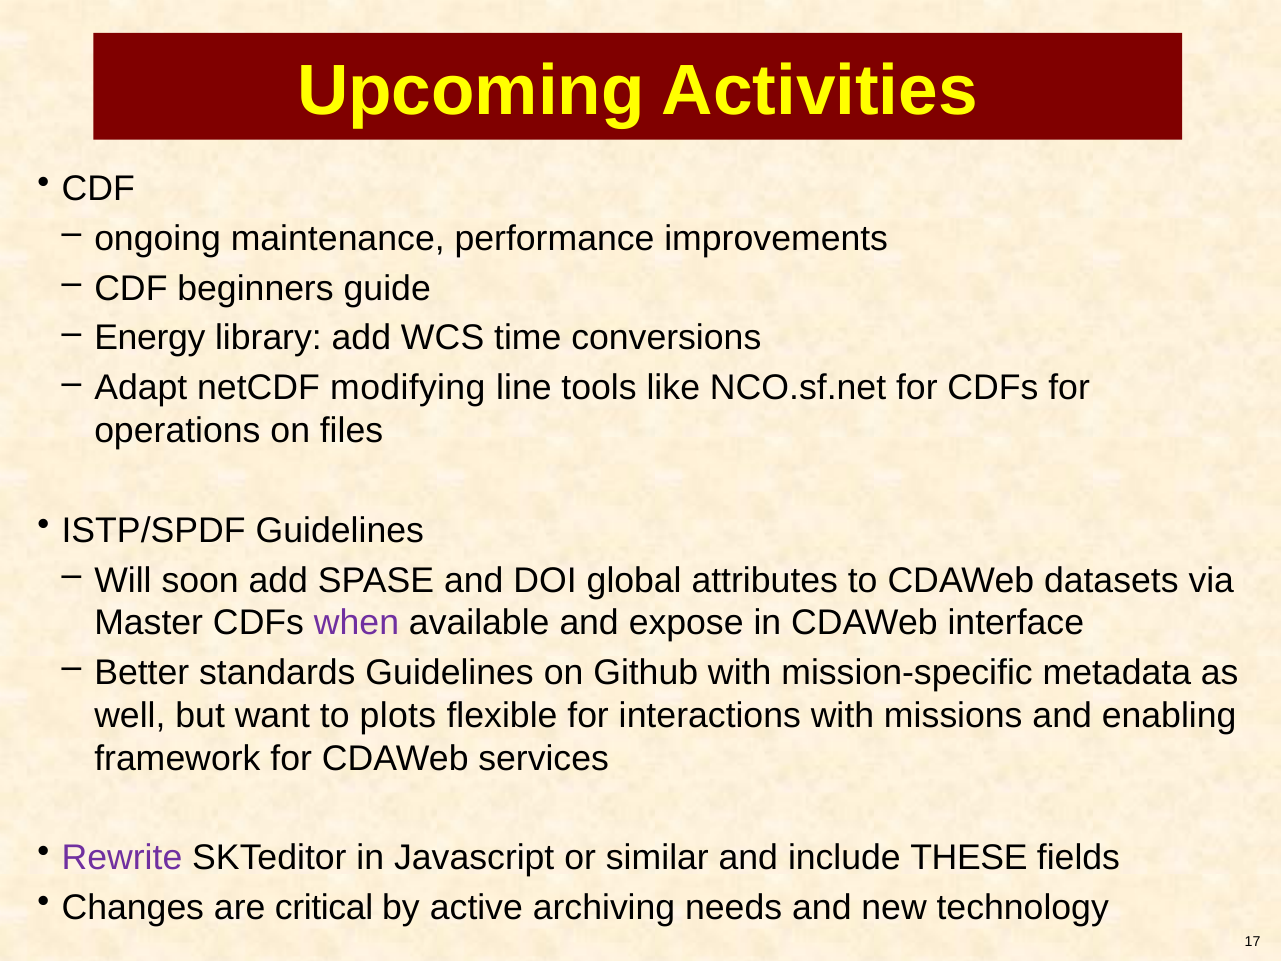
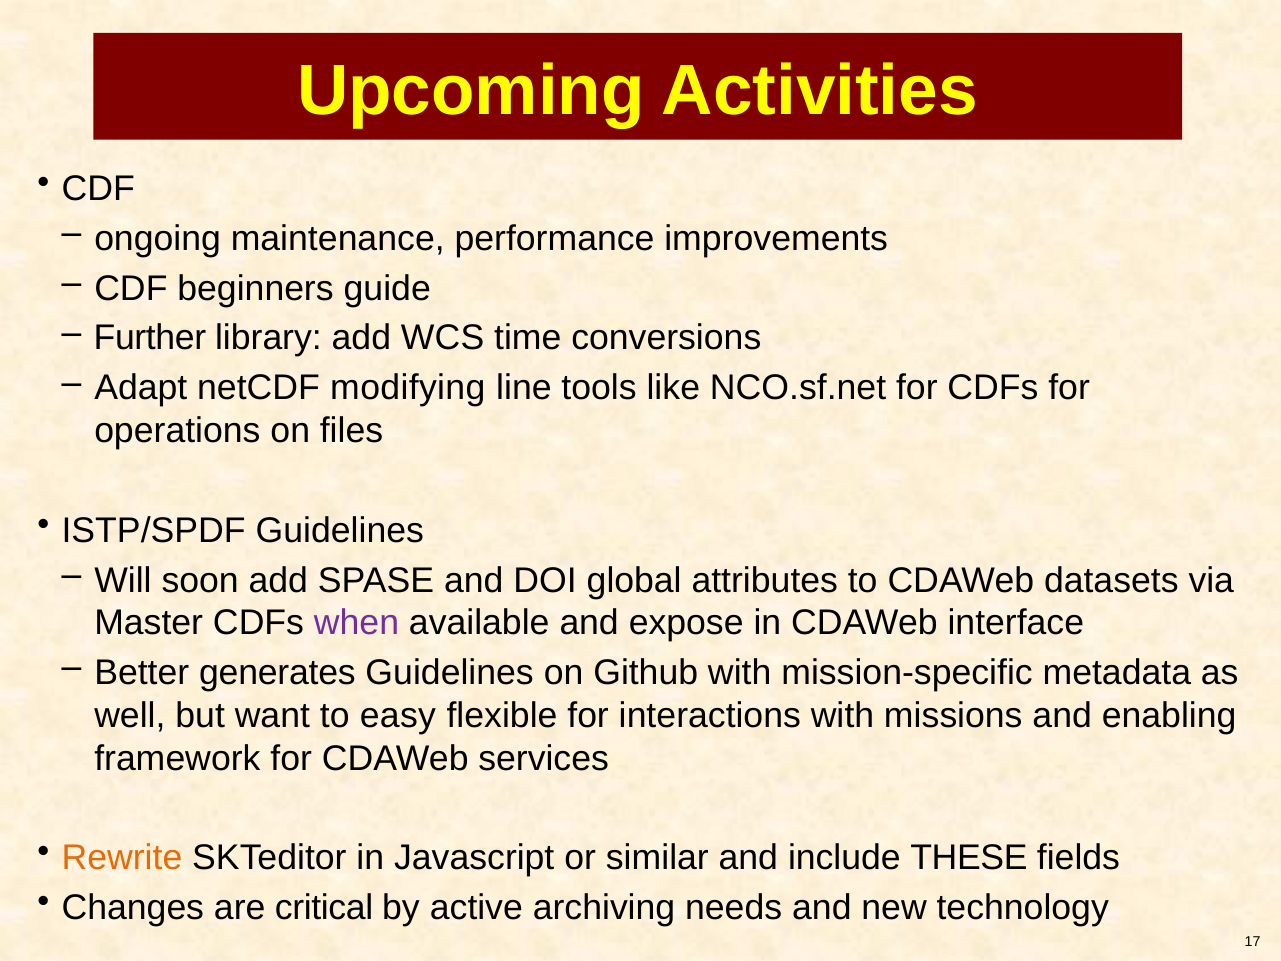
Energy: Energy -> Further (150, 338)
standards: standards -> generates (277, 673)
plots: plots -> easy (398, 715)
Rewrite colour: purple -> orange (122, 858)
